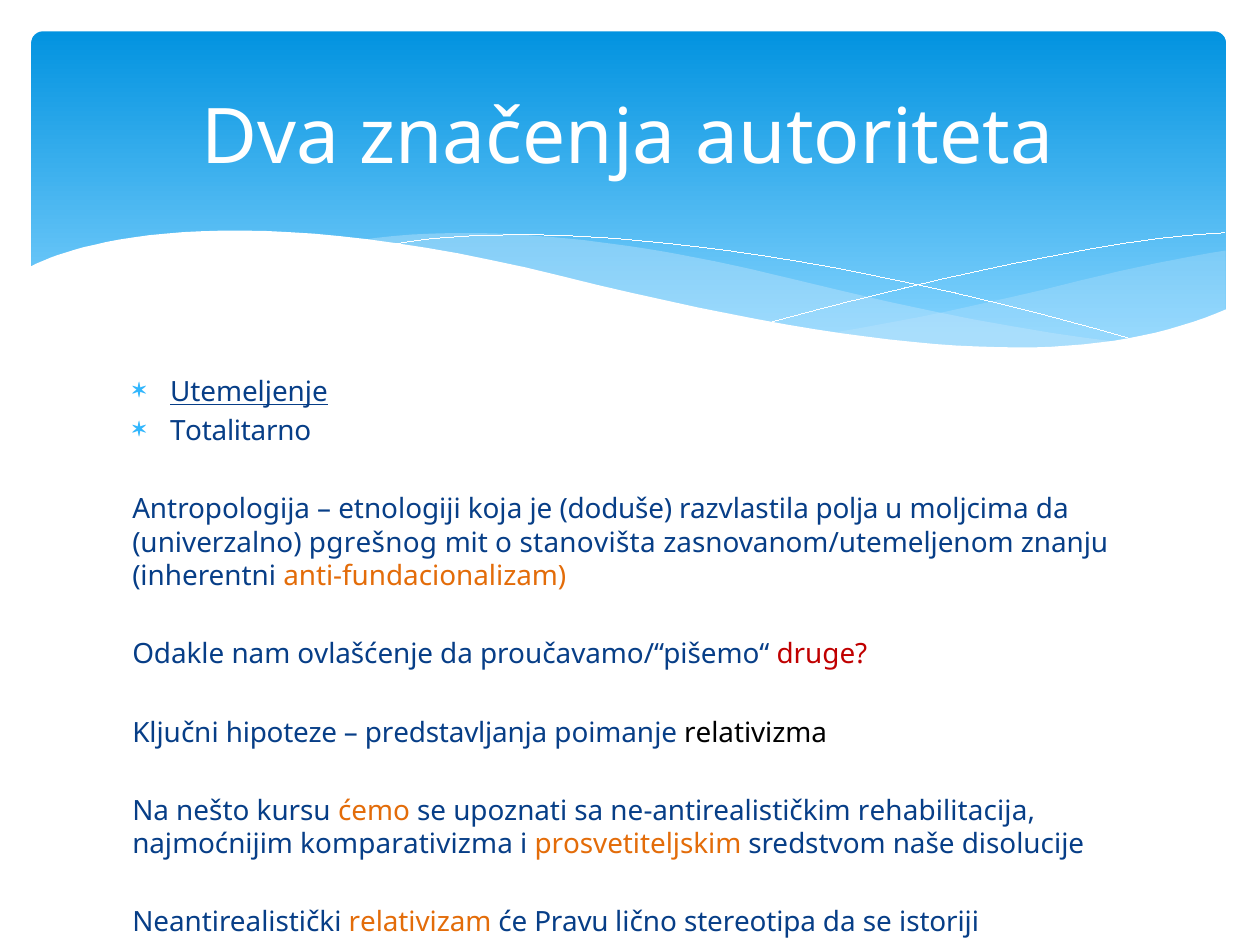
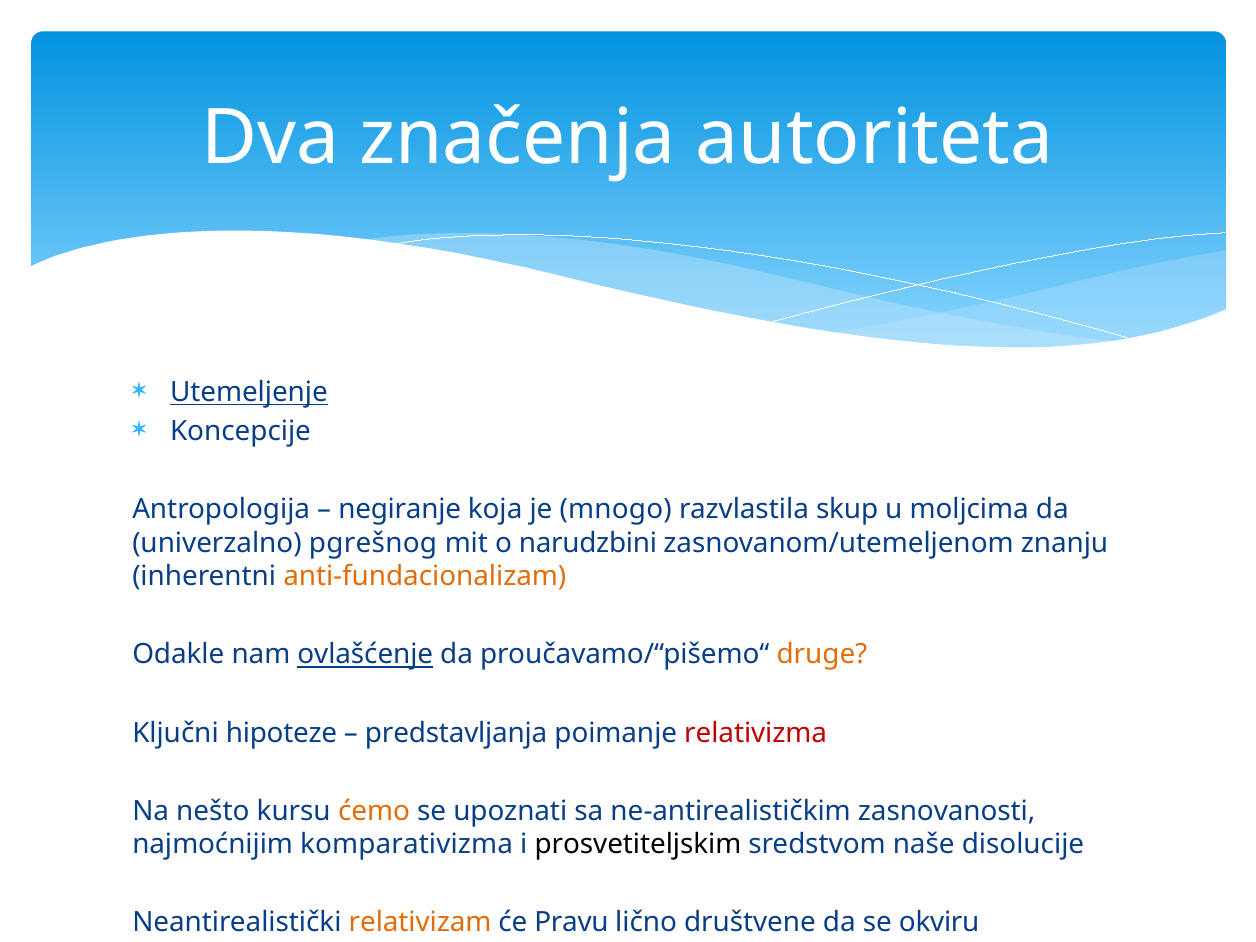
Totalitarno: Totalitarno -> Koncepcije (240, 432)
etnologiji: etnologiji -> negiranje (400, 510)
doduše: doduše -> mnogo (616, 510)
polja: polja -> skup (847, 510)
stanovišta: stanovišta -> narudzbini (588, 543)
ovlašćenje underline: none -> present (365, 655)
druge colour: red -> orange (822, 655)
relativizma colour: black -> red (756, 733)
rehabilitacija: rehabilitacija -> zasnovanosti (947, 811)
prosvetiteljskim colour: orange -> black (638, 844)
stereotipa: stereotipa -> društvene (750, 923)
istoriji: istoriji -> okviru (939, 923)
